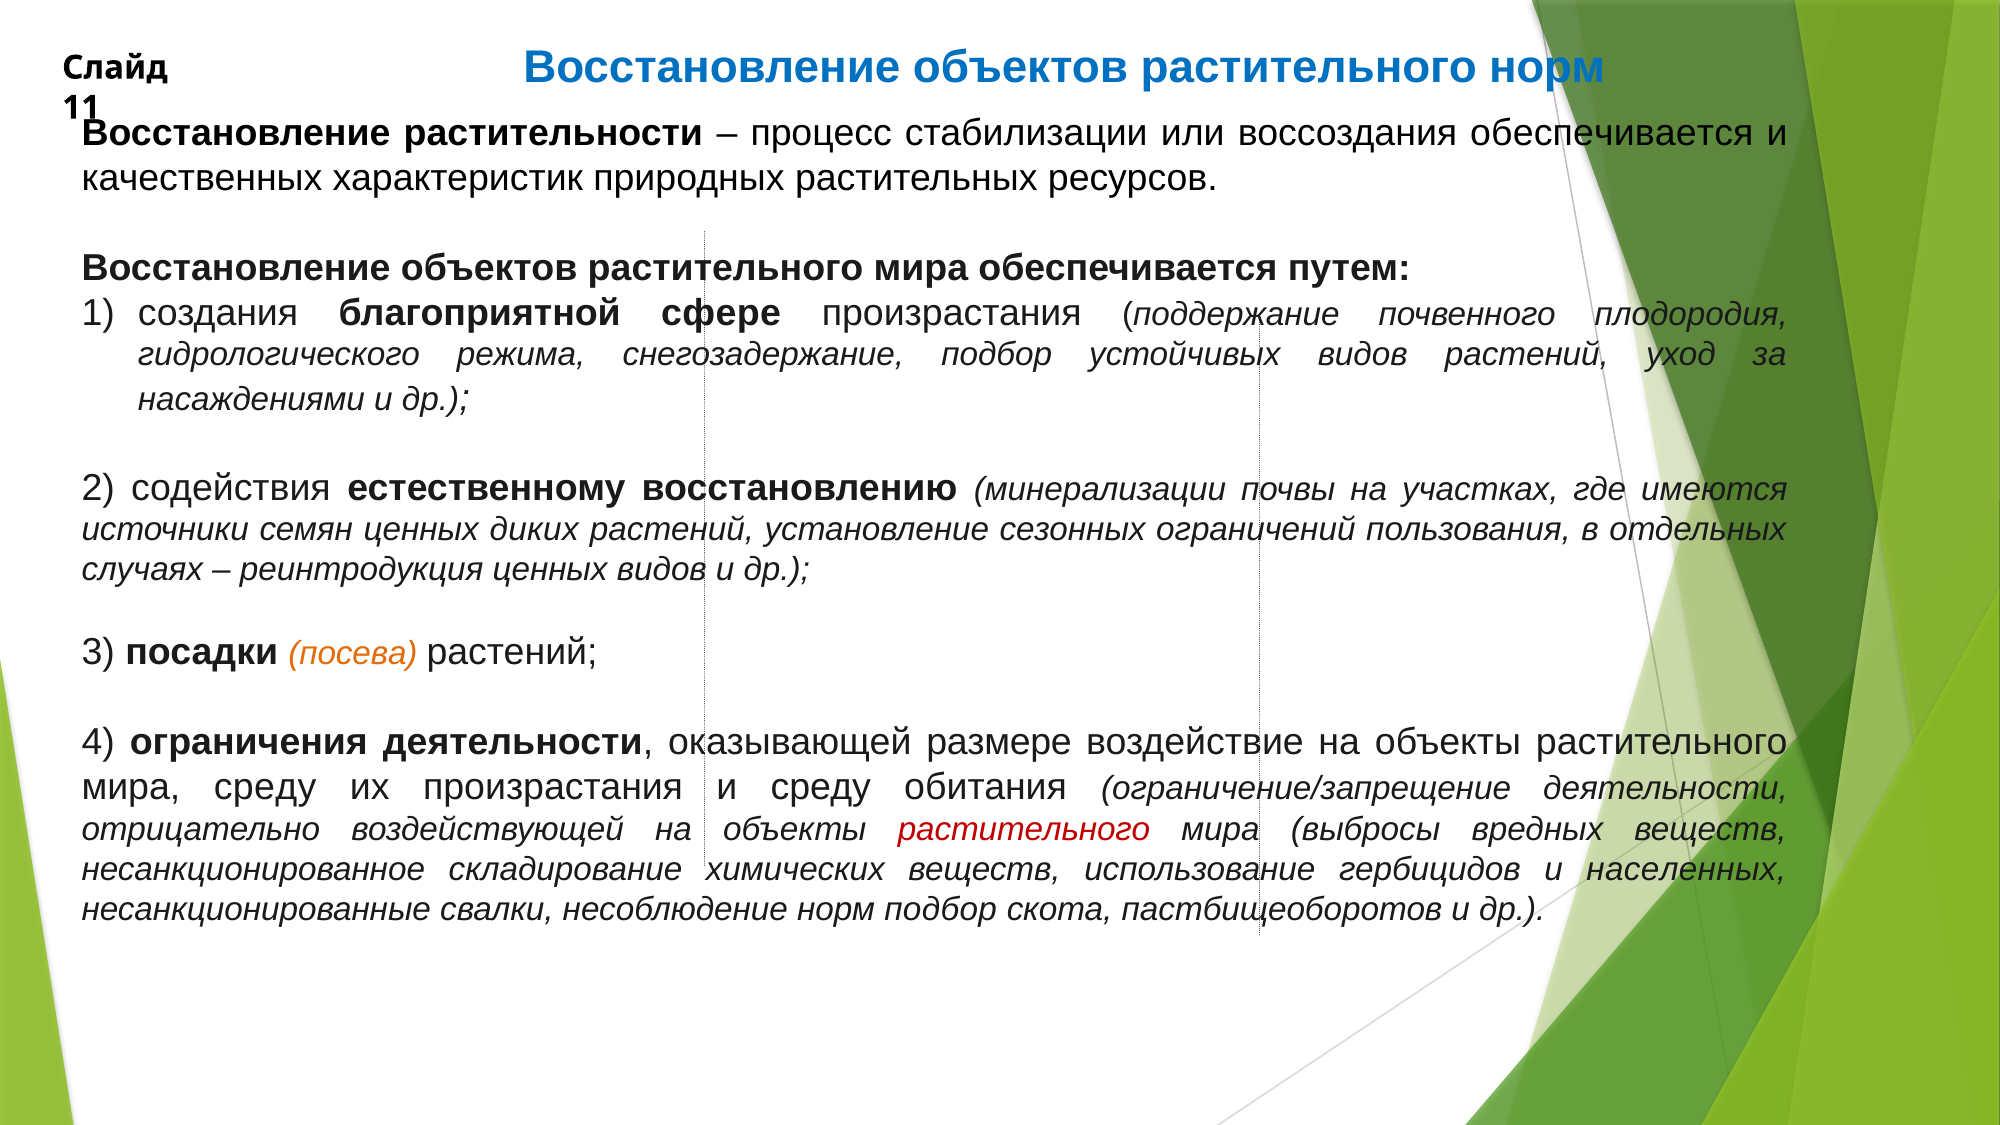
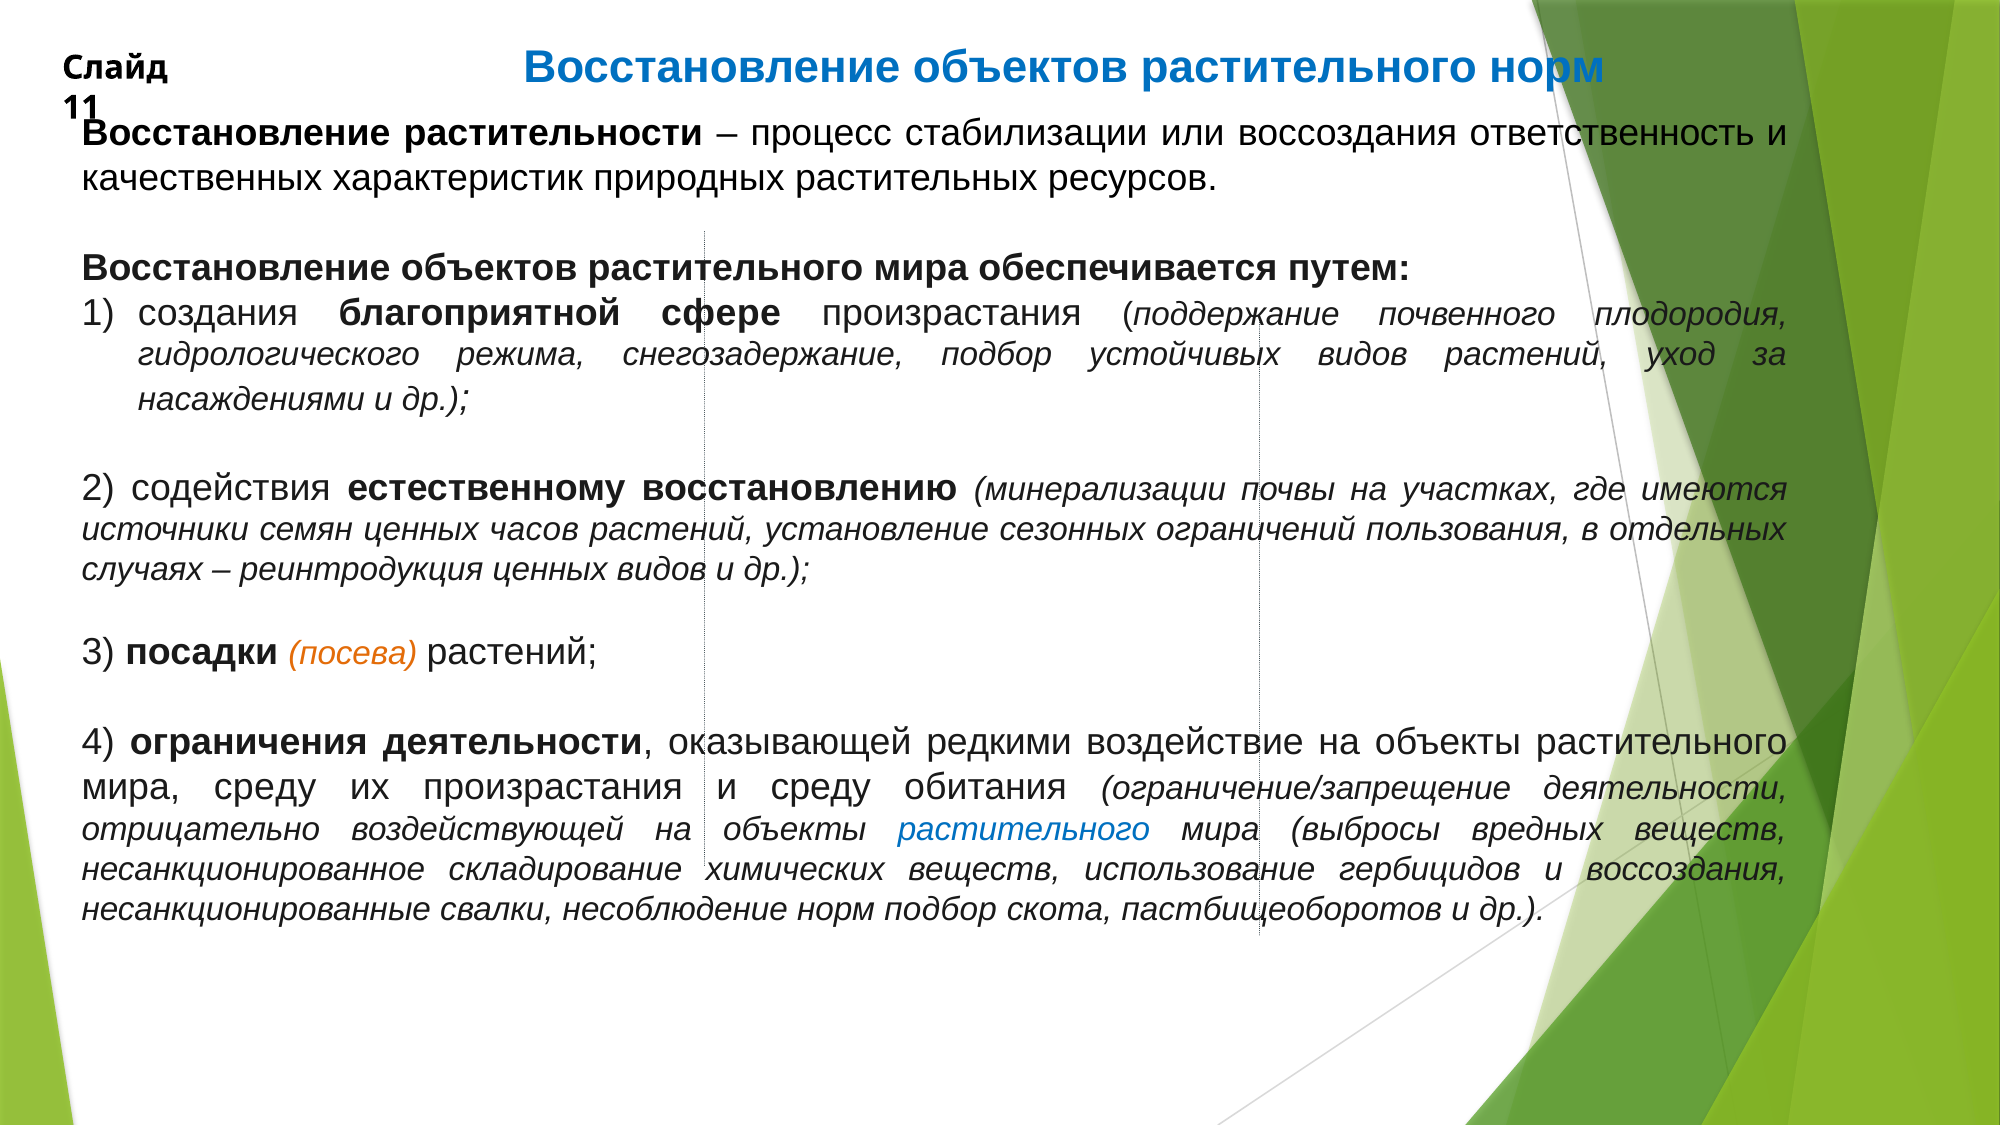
воссоздания обеспечивается: обеспечивается -> ответственность (1612, 133)
диких: диких -> часов (534, 530)
размере: размере -> редкими (999, 743)
растительного colour: red -> blue (1024, 830)
и населенных: населенных -> воссоздания (1687, 870)
